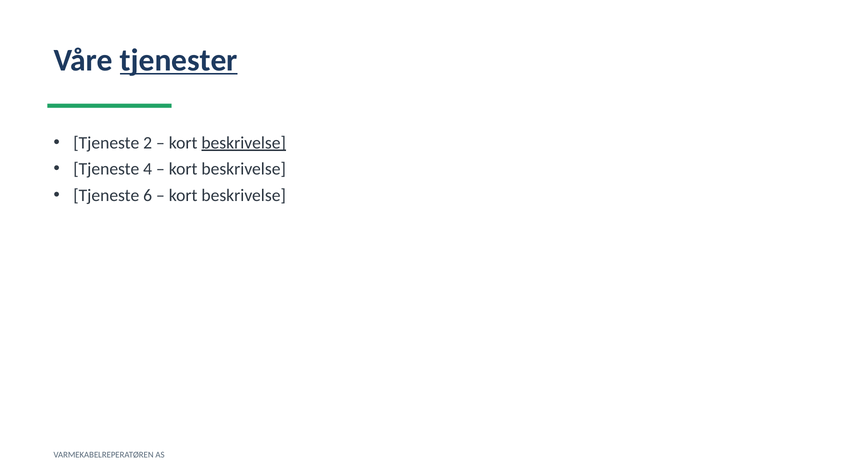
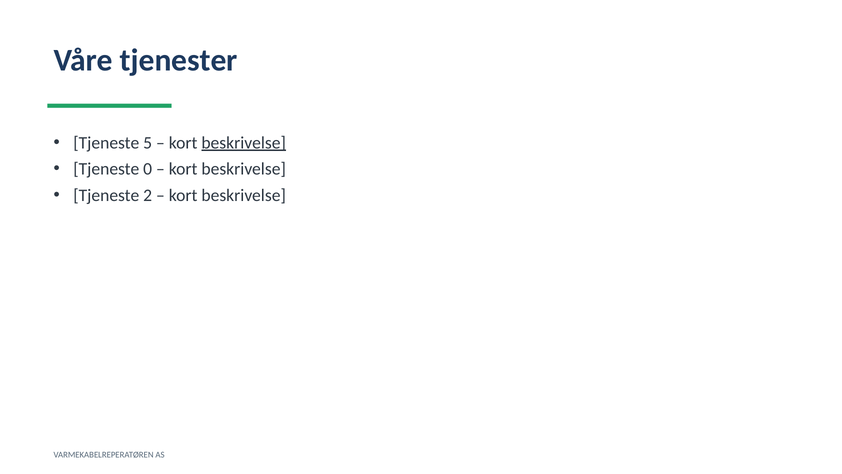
tjenester underline: present -> none (179, 60)
2: 2 -> 5 (148, 143)
4: 4 -> 0 (148, 169)
6: 6 -> 2 (148, 195)
